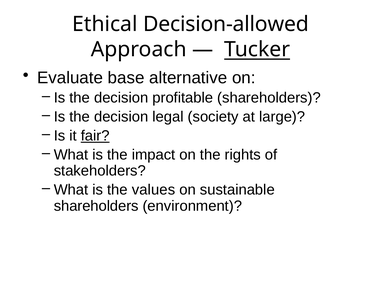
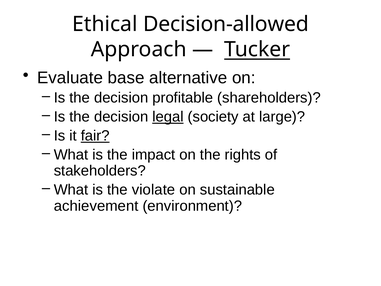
legal underline: none -> present (168, 117)
values: values -> violate (154, 190)
shareholders: shareholders -> achievement (96, 206)
